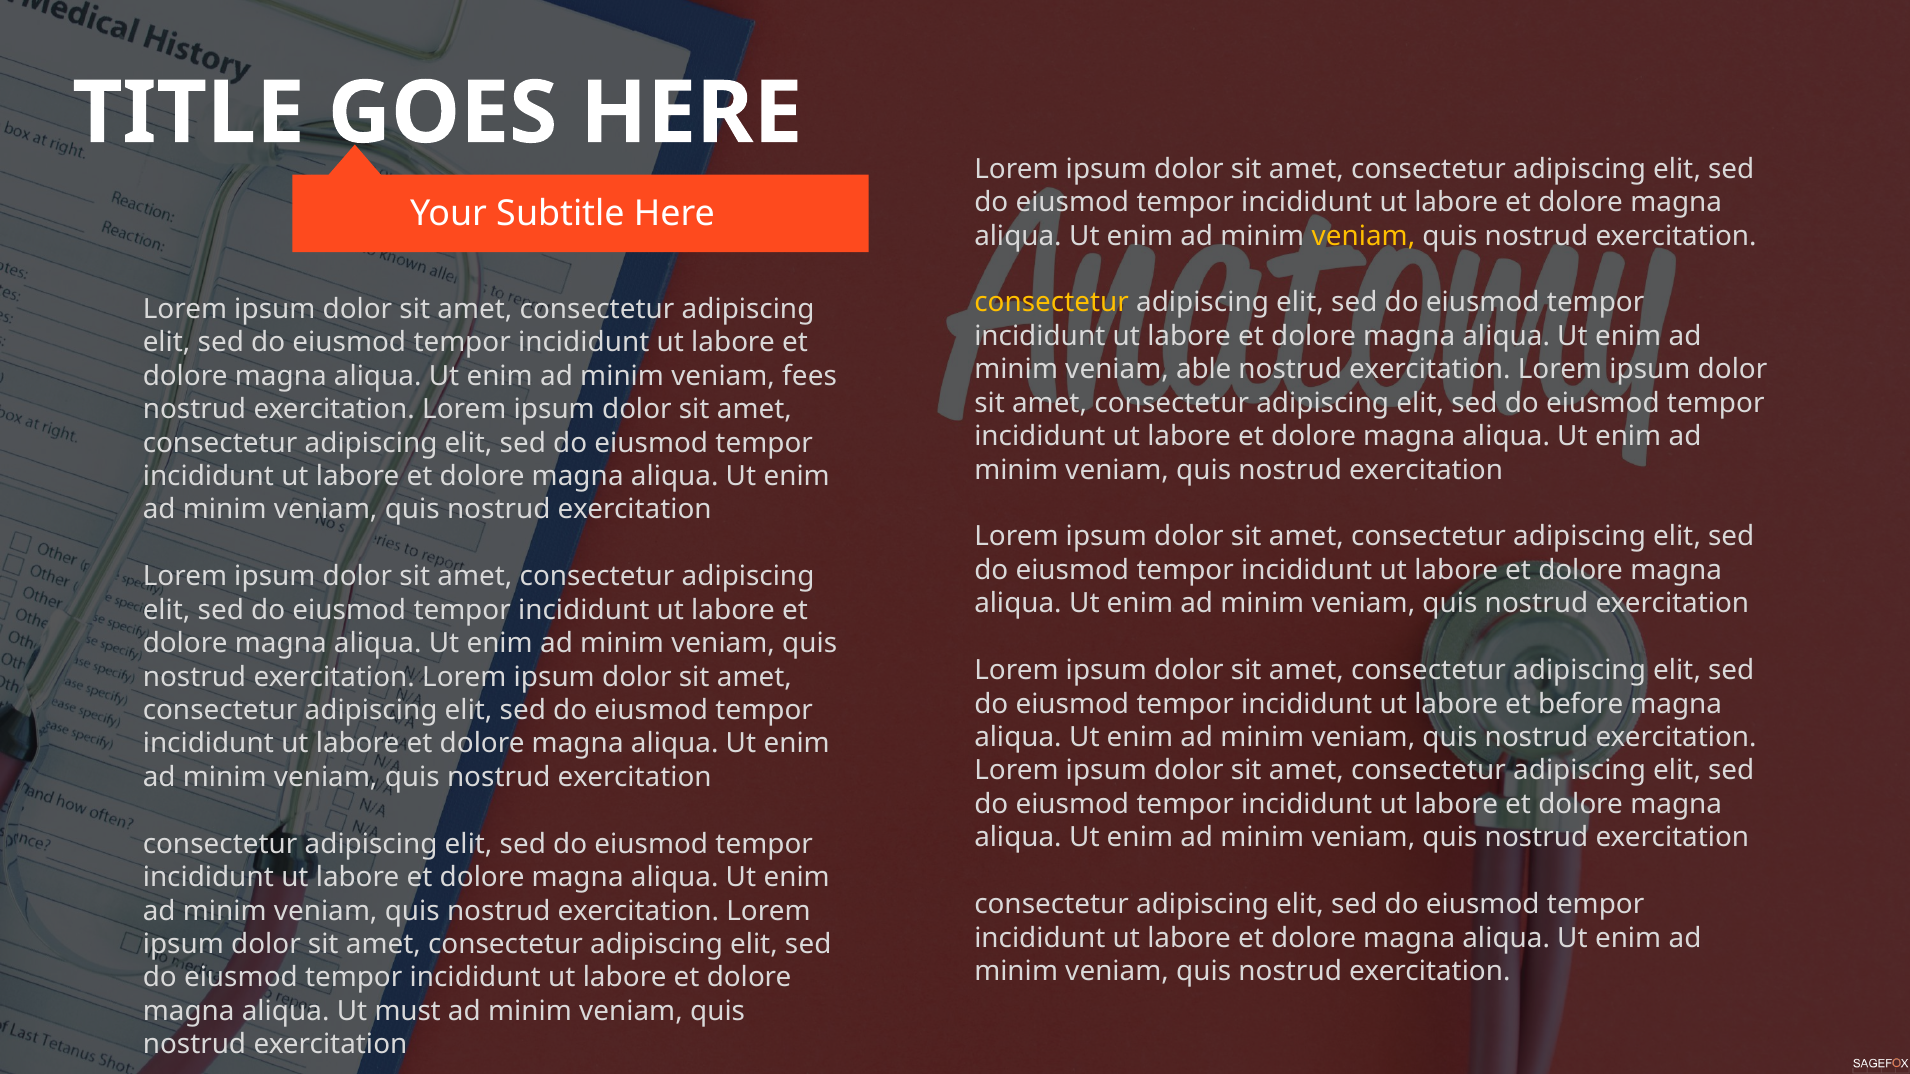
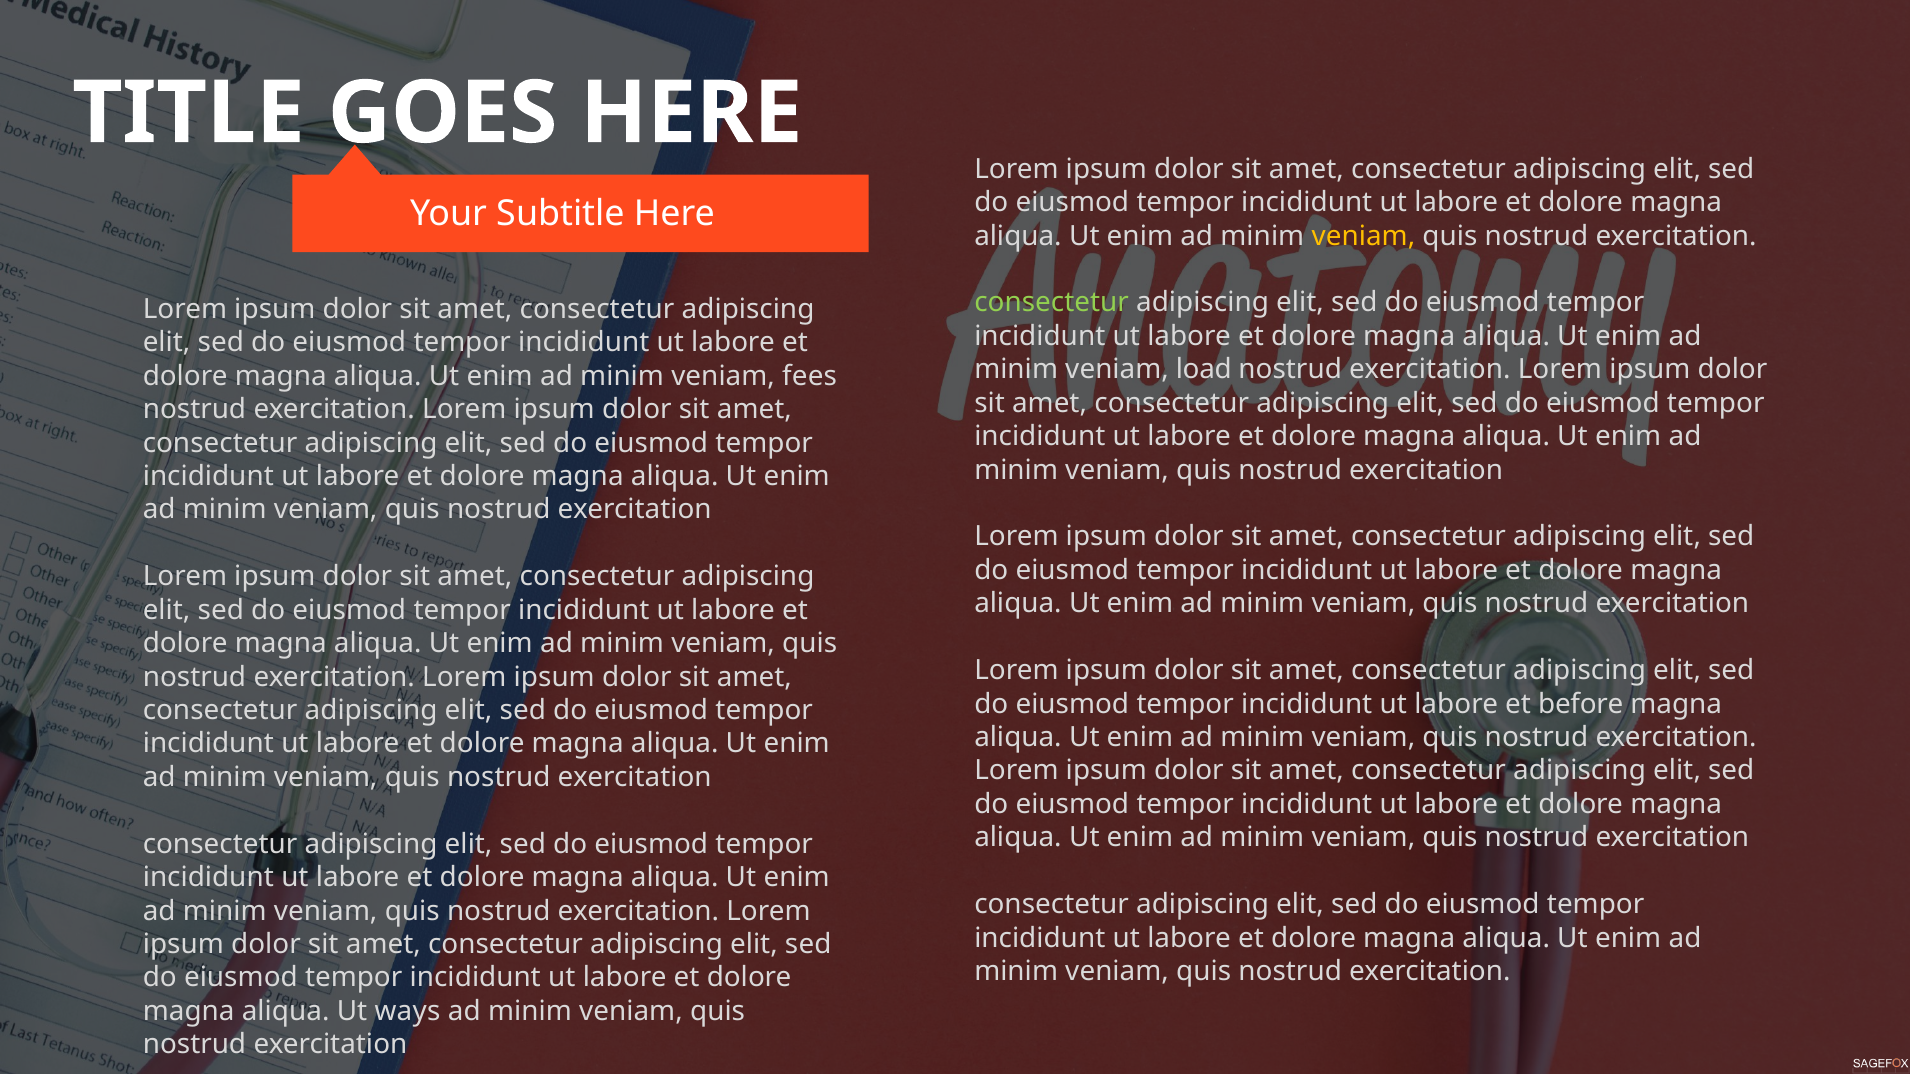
consectetur colour: yellow -> light green (1052, 303)
able: able -> load (1204, 370)
must: must -> ways (407, 1012)
